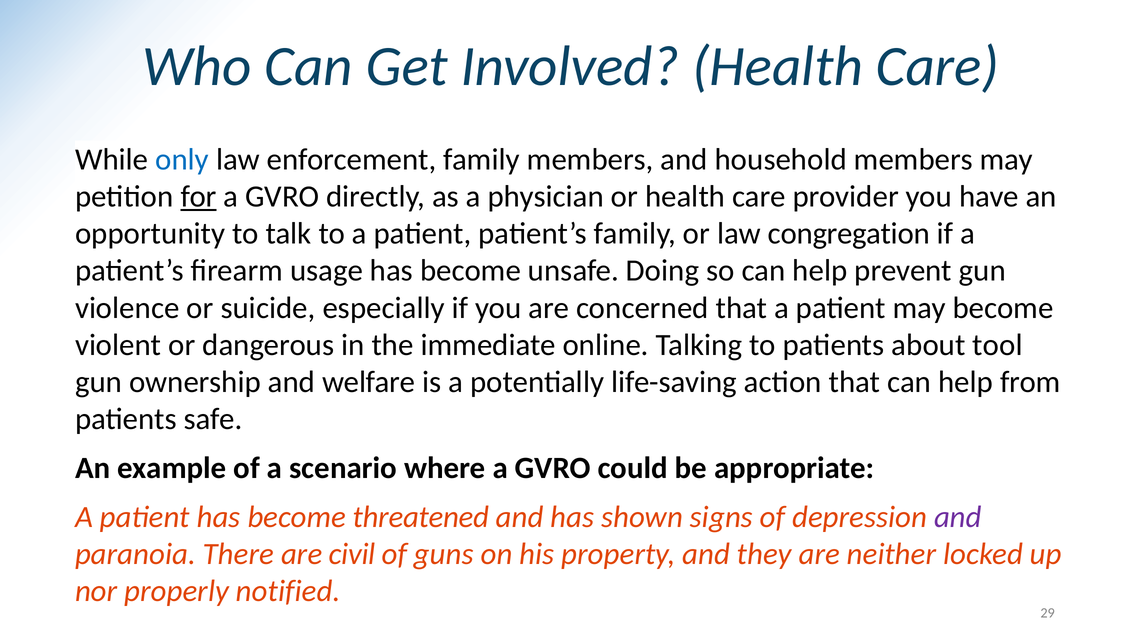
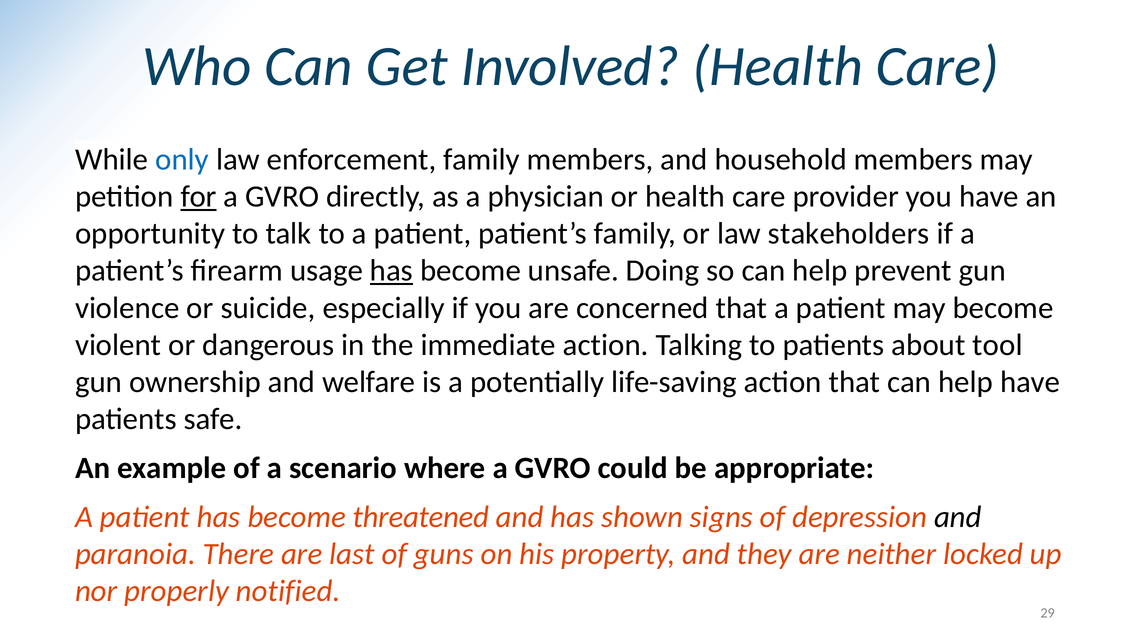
congregation: congregation -> stakeholders (849, 234)
has underline: none -> present (391, 271)
immediate online: online -> action (606, 345)
help from: from -> have (1030, 382)
and colour: purple -> black (958, 517)
civil: civil -> last (352, 554)
